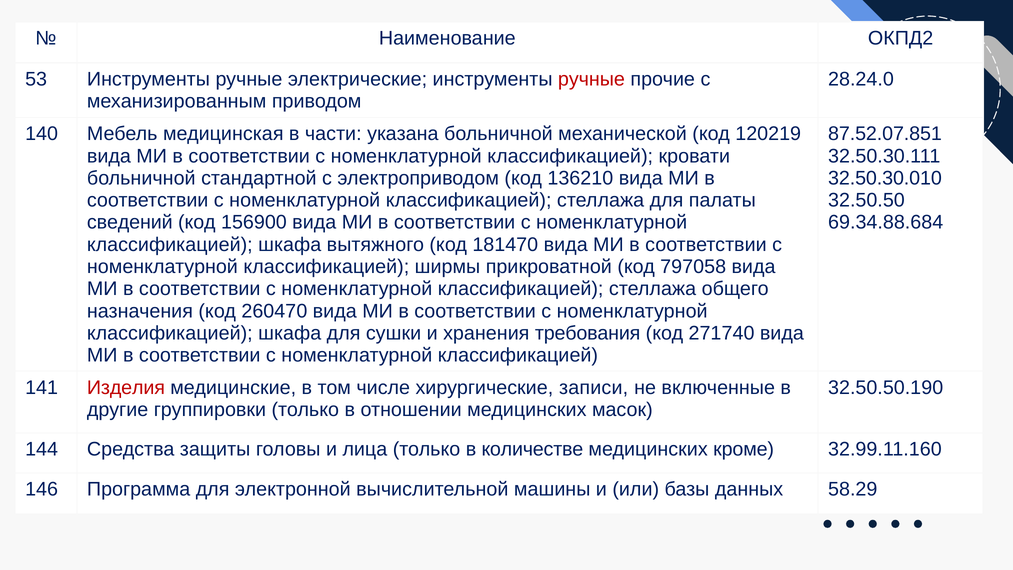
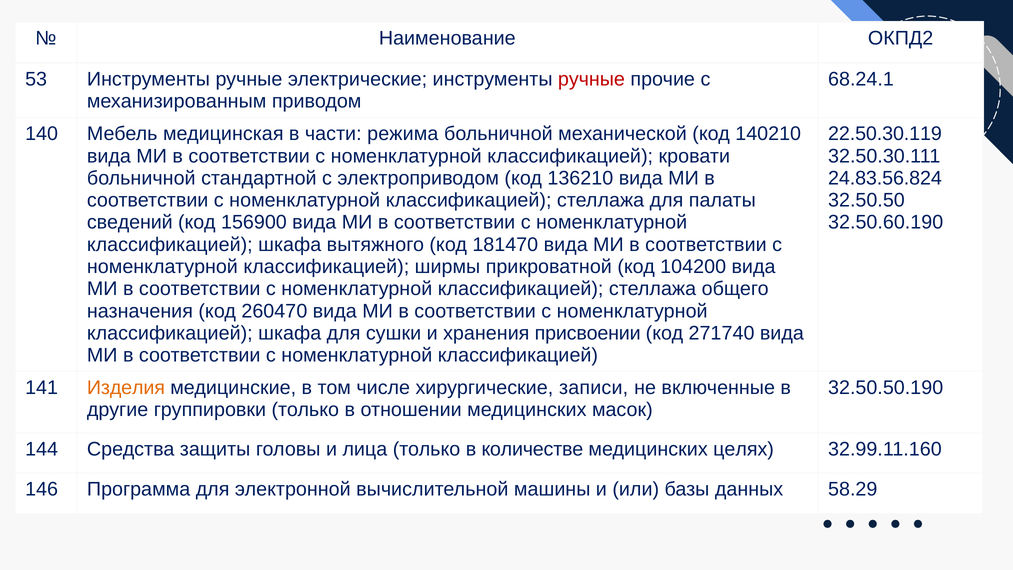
28.24.0: 28.24.0 -> 68.24.1 (861, 79)
указана: указана -> режима (403, 134)
120219: 120219 -> 140210 (768, 134)
87.52.07.851: 87.52.07.851 -> 22.50.30.119 (885, 134)
32.50.30.010: 32.50.30.010 -> 24.83.56.824 (885, 178)
69.34.88.684: 69.34.88.684 -> 32.50.60.190 (886, 222)
797058: 797058 -> 104200 (693, 267)
требования: требования -> присвоении (588, 333)
Изделия colour: red -> orange (126, 387)
кроме: кроме -> целях (744, 449)
